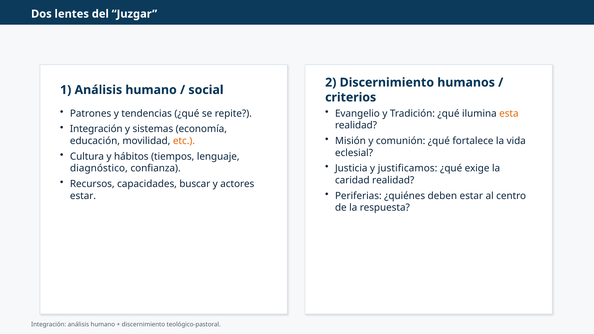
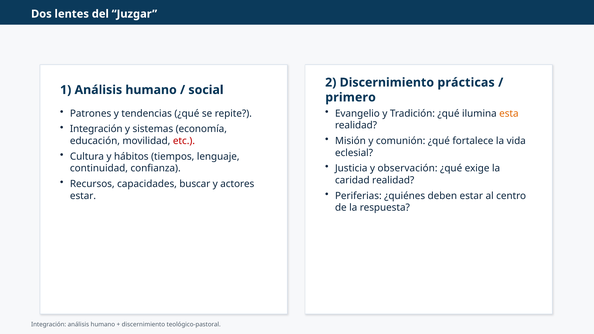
humanos: humanos -> prácticas (466, 83)
criterios: criterios -> primero (351, 97)
etc colour: orange -> red (184, 141)
justificamos: justificamos -> observación (408, 168)
diagnóstico: diagnóstico -> continuidad (99, 168)
